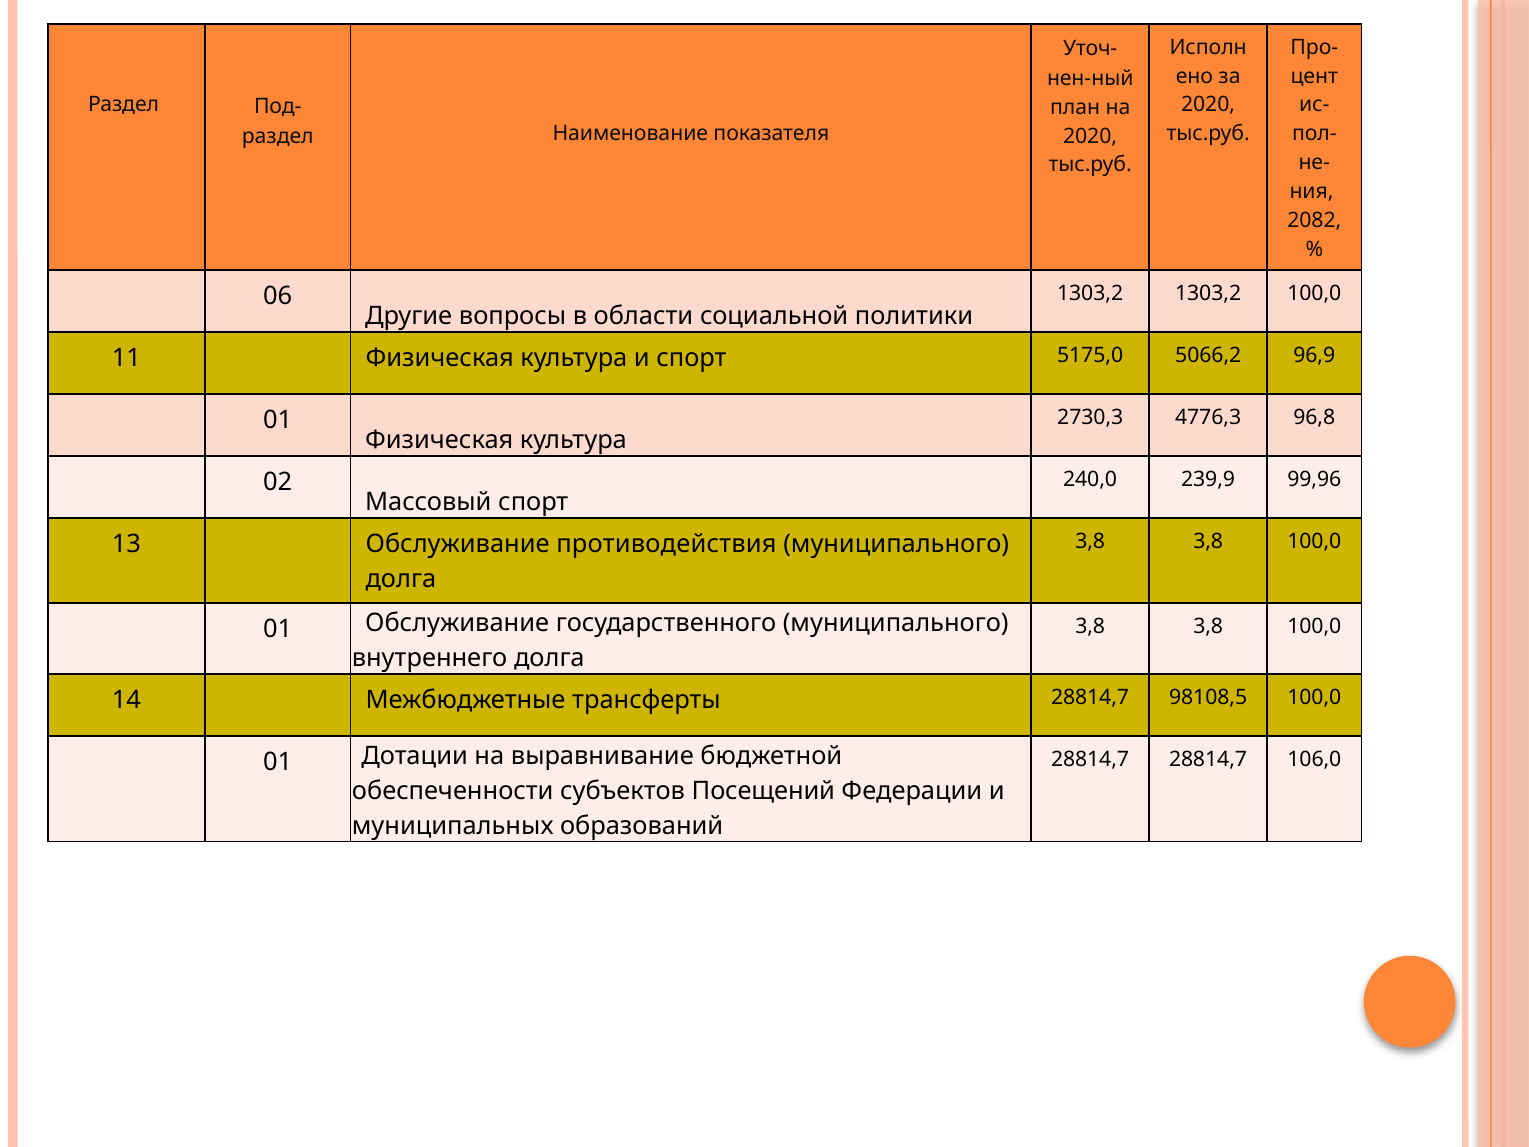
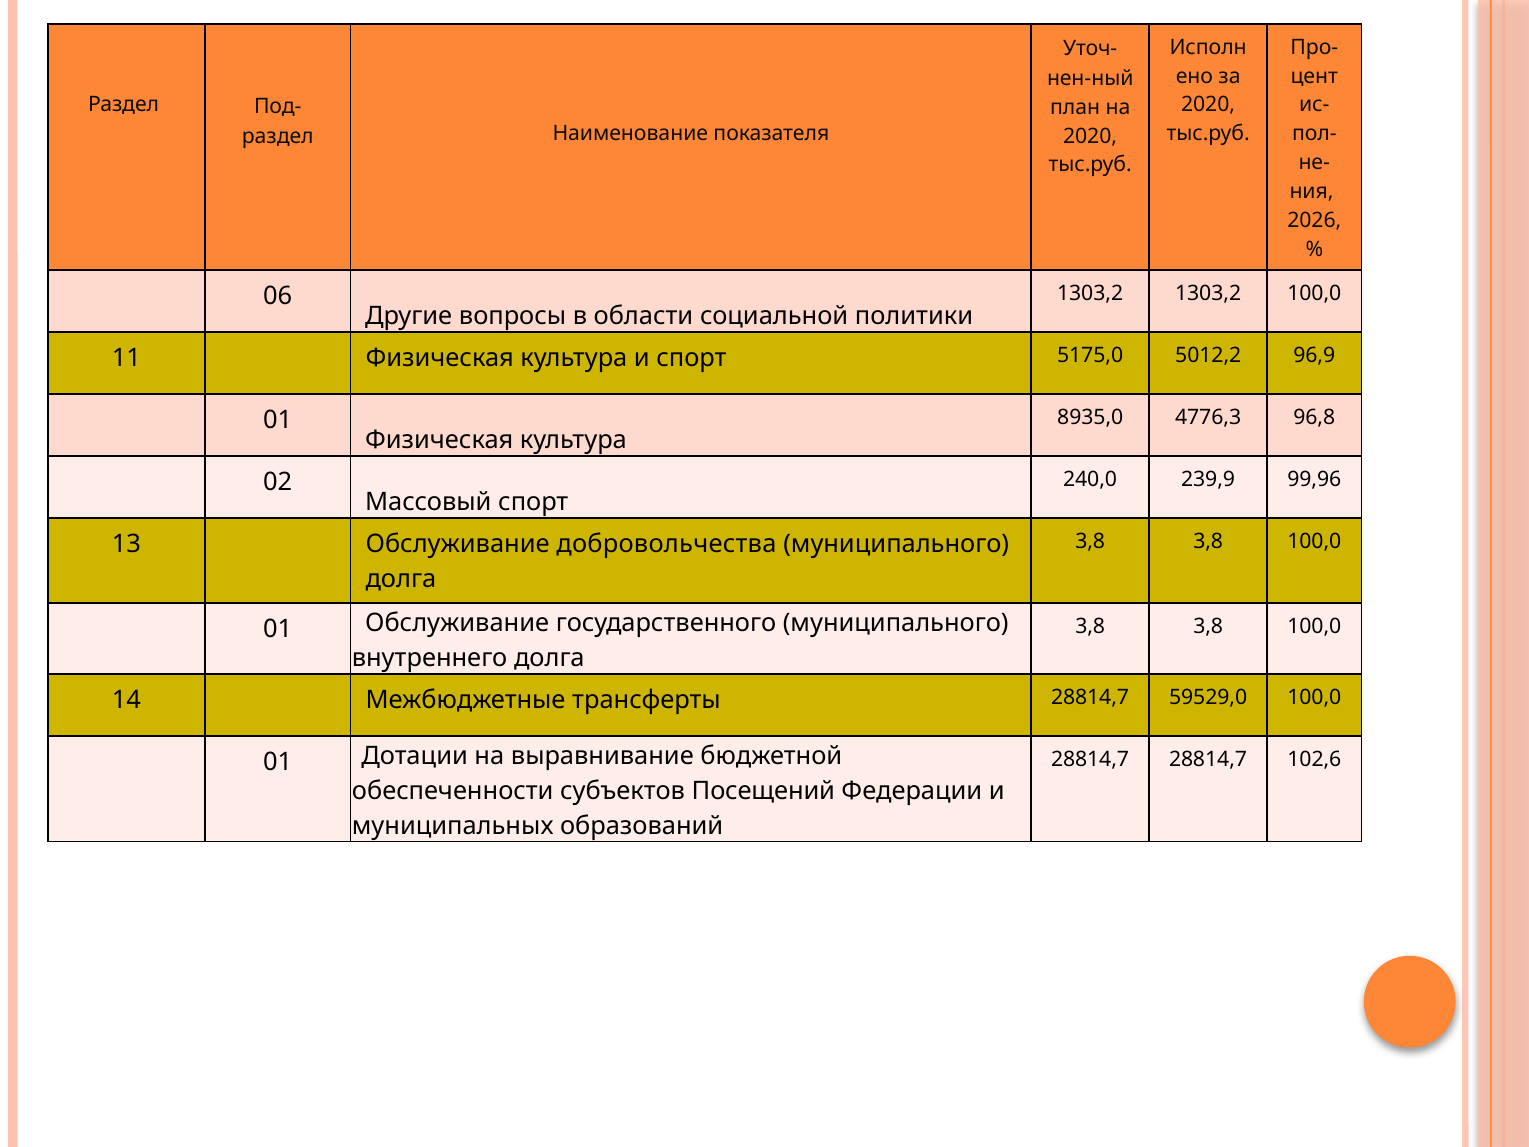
2082: 2082 -> 2026 (1314, 220)
5066,2: 5066,2 -> 5012,2 (1208, 355)
2730,3: 2730,3 -> 8935,0 (1090, 417)
противодействия: противодействия -> добровольчества (666, 544)
98108,5: 98108,5 -> 59529,0 (1208, 697)
106,0: 106,0 -> 102,6 (1314, 759)
